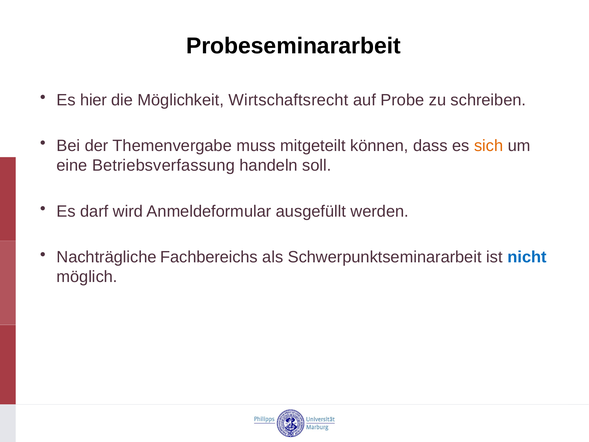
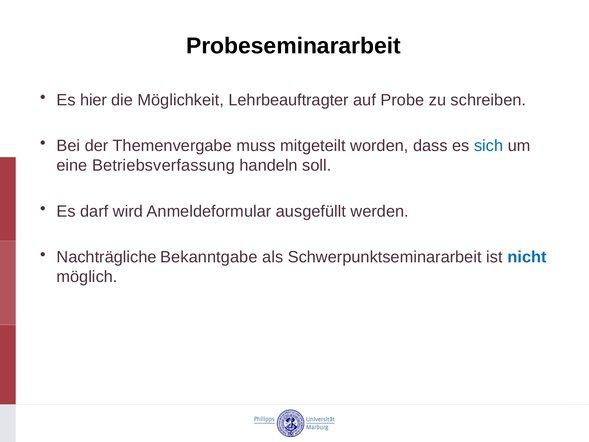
Wirtschaftsrecht: Wirtschaftsrecht -> Lehrbeauftragter (289, 100)
können: können -> worden (379, 146)
sich colour: orange -> blue (489, 146)
Fachbereichs: Fachbereichs -> Bekanntgabe (209, 257)
